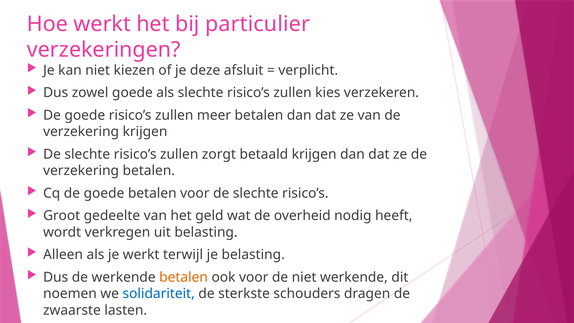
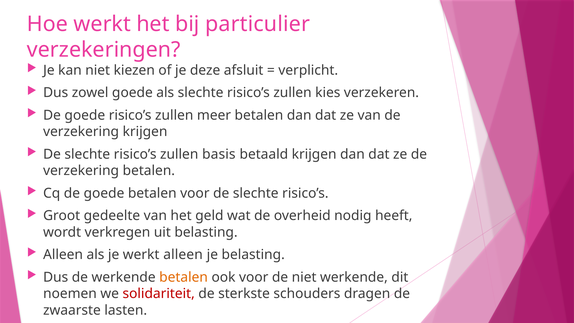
zorgt: zorgt -> basis (219, 154)
werkt terwijl: terwijl -> alleen (183, 255)
solidariteit colour: blue -> red (159, 294)
